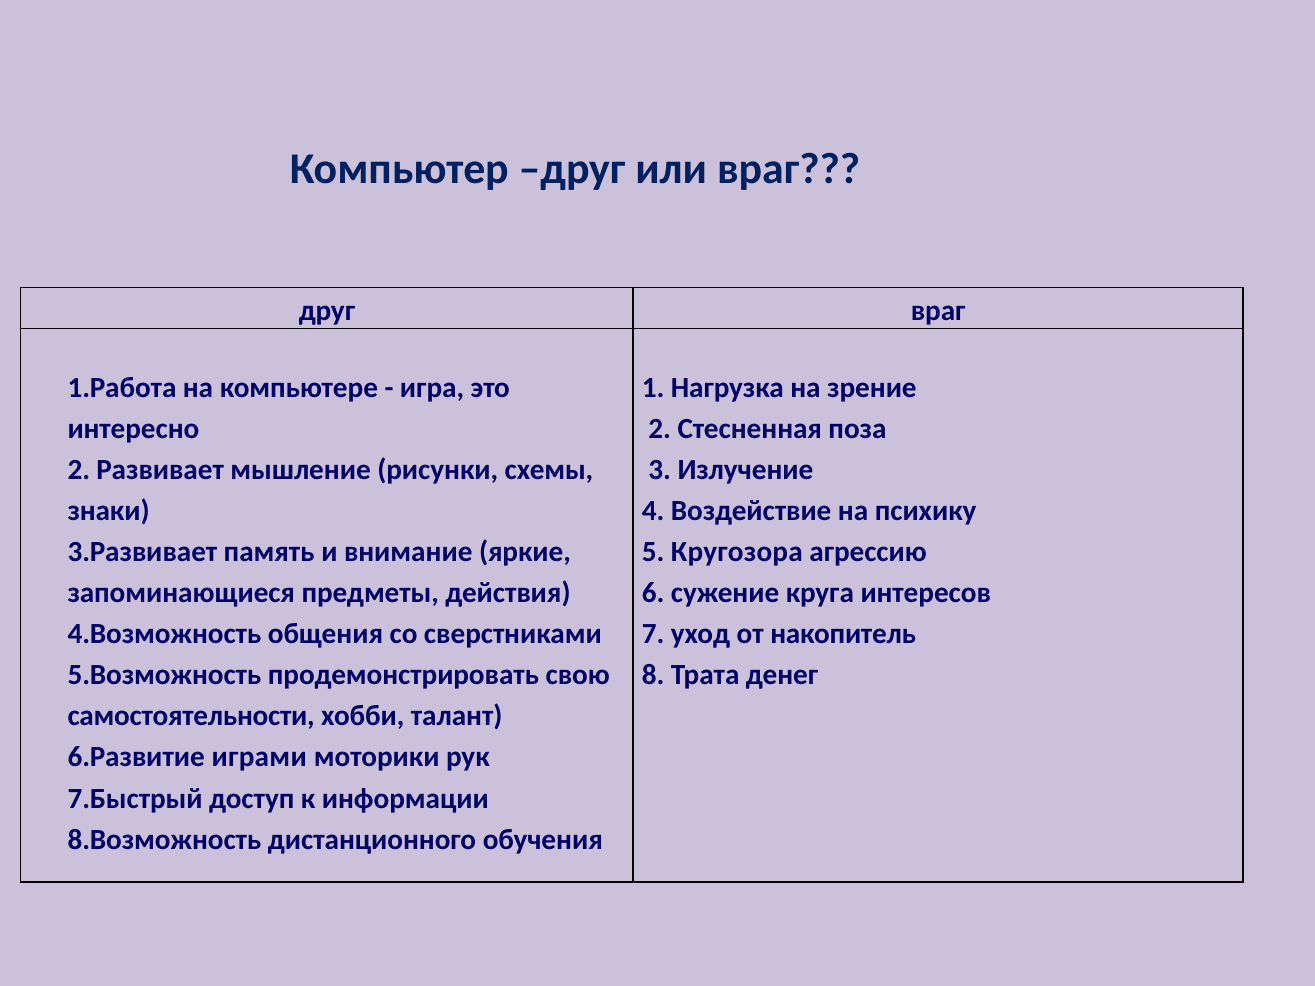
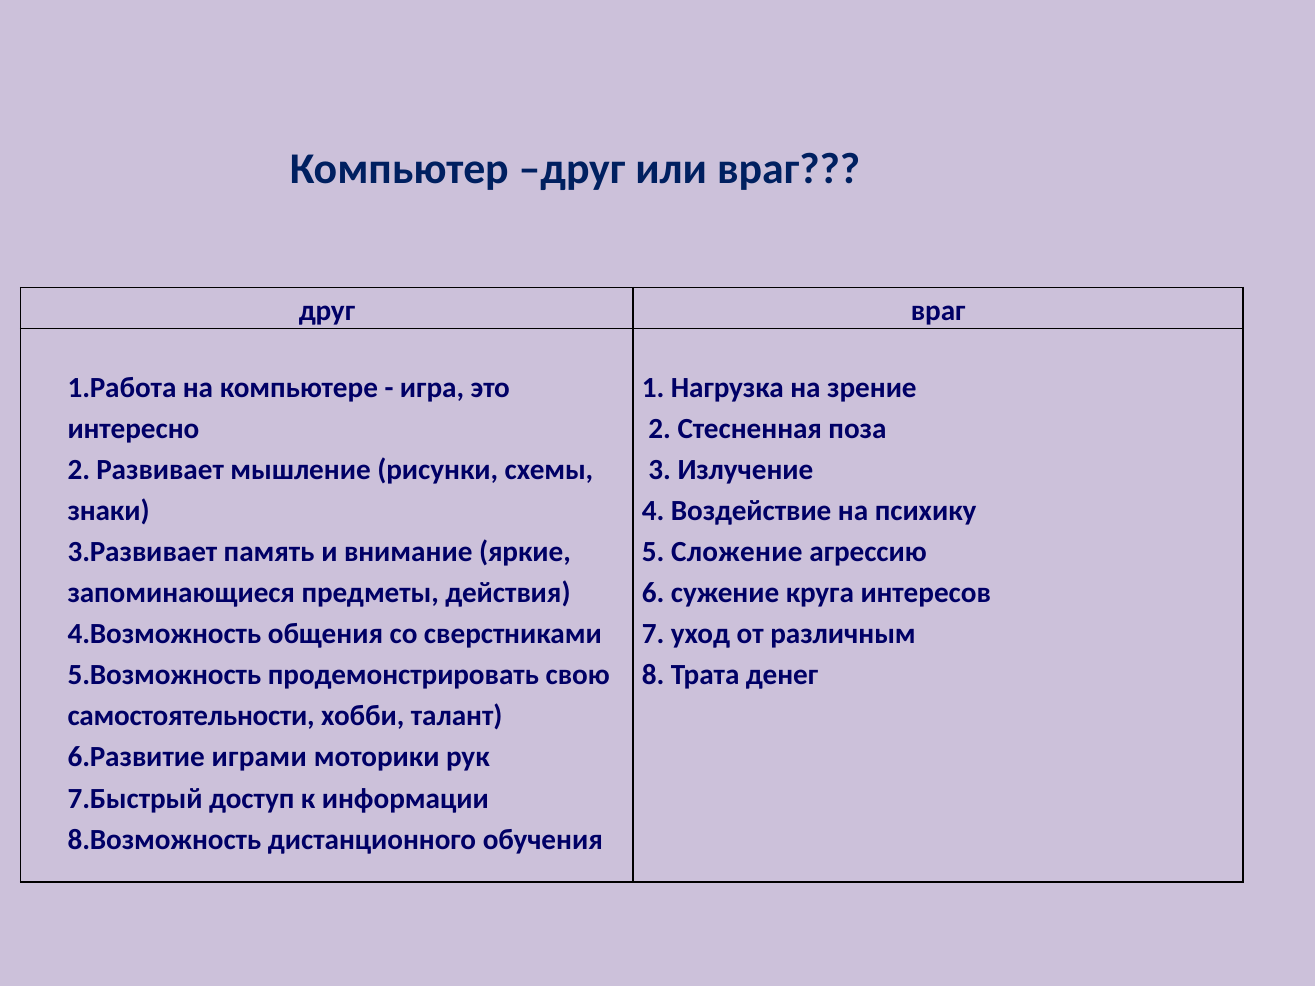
Кругозора: Кругозора -> Сложение (737, 552)
накопитель: накопитель -> различным (843, 634)
